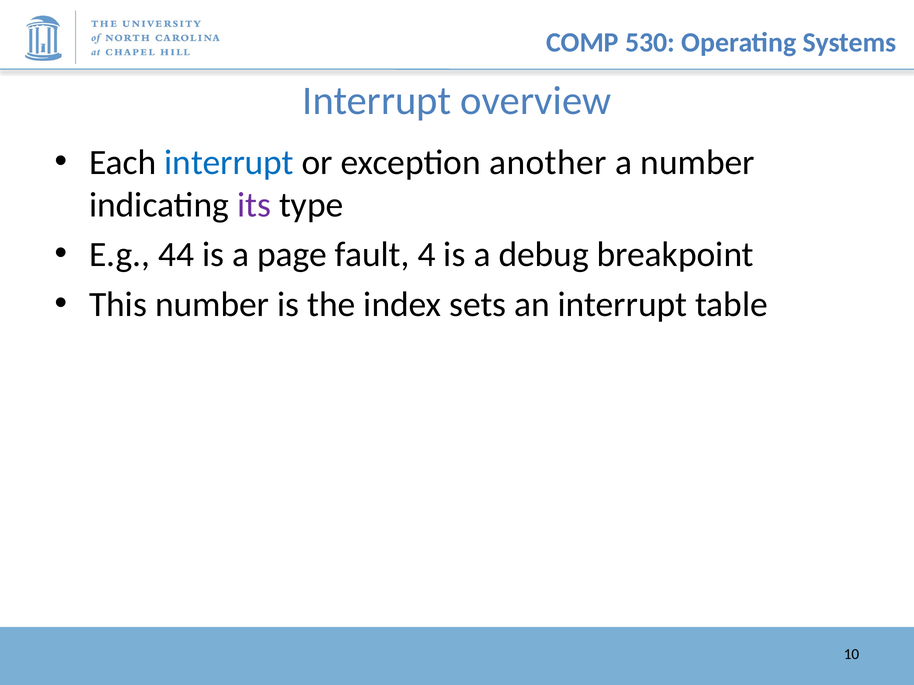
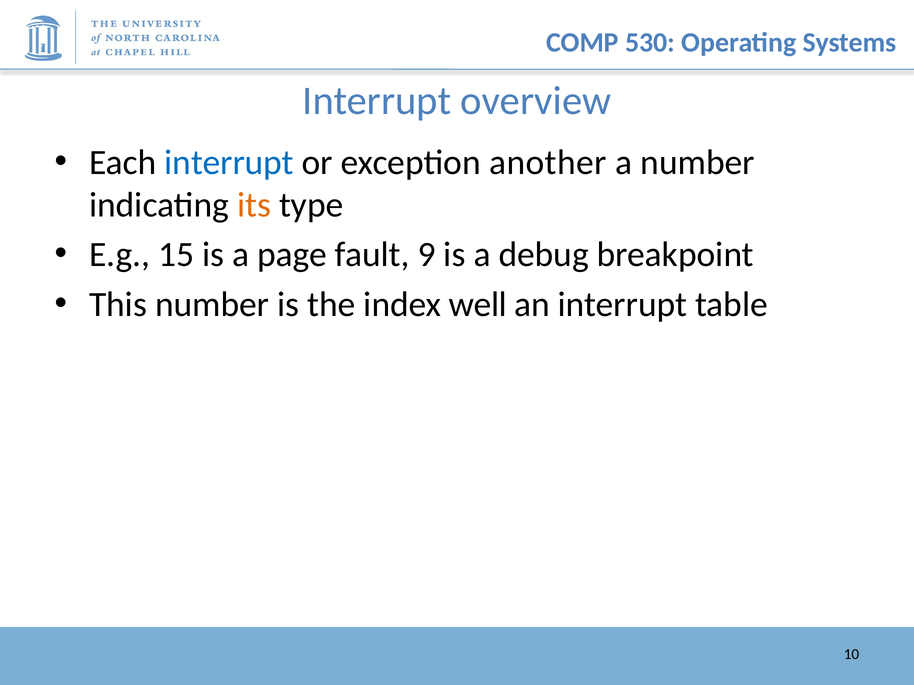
its colour: purple -> orange (254, 205)
44: 44 -> 15 (176, 255)
4: 4 -> 9 (427, 255)
sets: sets -> well (478, 305)
